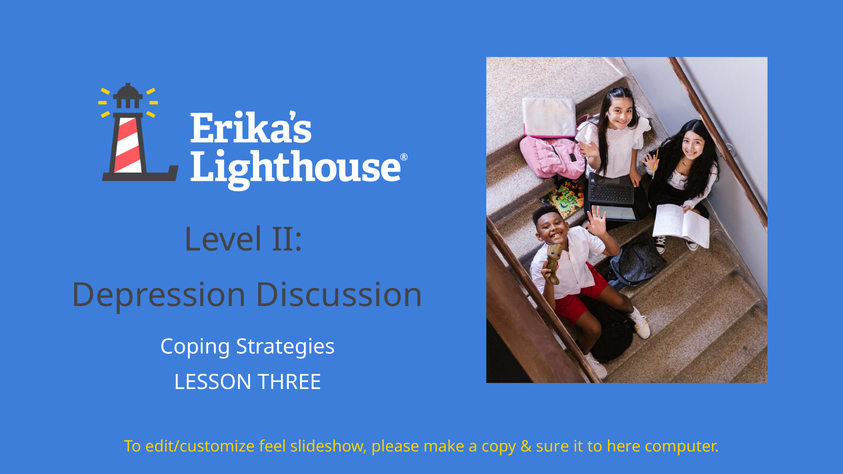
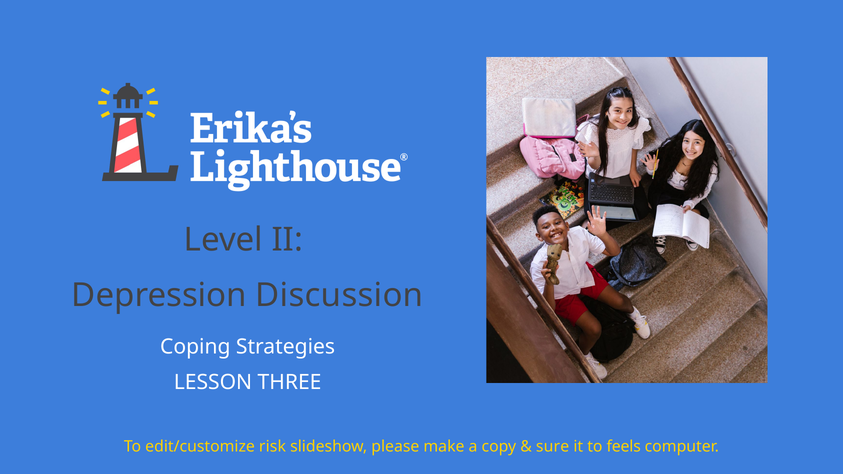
feel: feel -> risk (273, 447)
here: here -> feels (624, 447)
